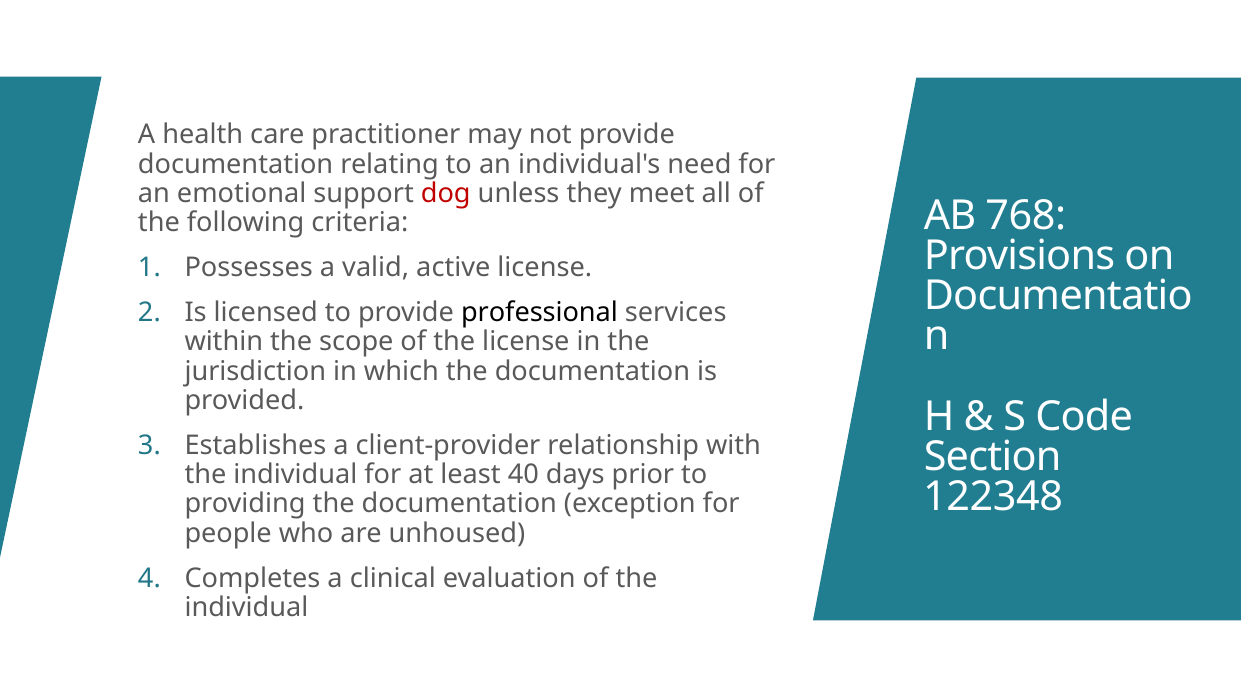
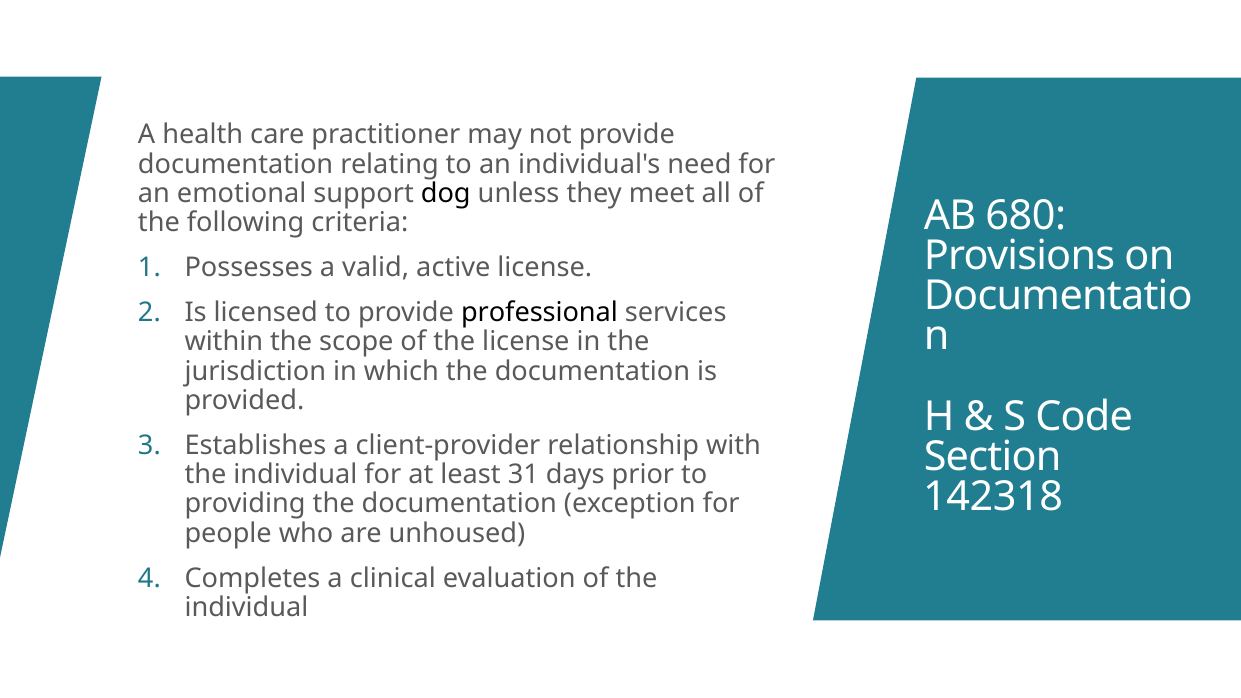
dog colour: red -> black (446, 194)
768: 768 -> 680 (1026, 216)
40: 40 -> 31 (523, 475)
122348: 122348 -> 142318 (993, 497)
